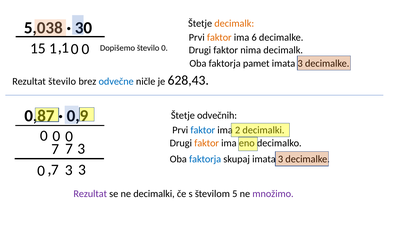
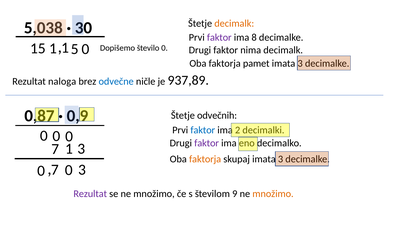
faktor colour: orange -> purple (219, 37)
6: 6 -> 8 (254, 37)
1 0: 0 -> 5 (75, 49)
Rezultat število: število -> naloga (62, 81)
628,43: 628,43 -> 937,89 (188, 80)
faktor colour: orange -> purple (207, 143)
7 7: 7 -> 1 (69, 148)
faktorja colour: blue -> orange (205, 159)
7 3: 3 -> 0 (69, 170)
se ne decimalki: decimalki -> množimo (154, 193)
5: 5 -> 9 (235, 193)
množimo colour: purple -> orange (273, 193)
